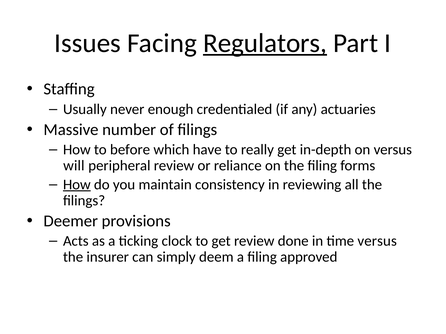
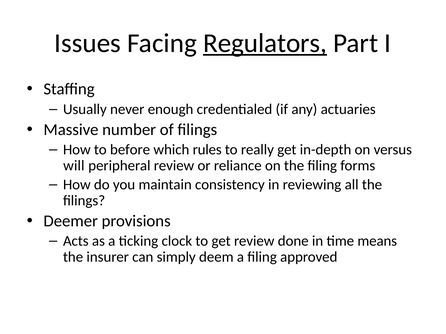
have: have -> rules (207, 150)
How underline: present -> none (77, 185)
time versus: versus -> means (377, 241)
